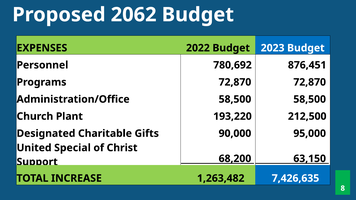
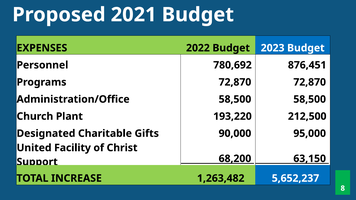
2062: 2062 -> 2021 (134, 15)
Special: Special -> Facility (72, 148)
7,426,635: 7,426,635 -> 5,652,237 (295, 178)
